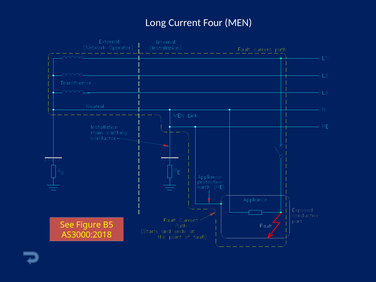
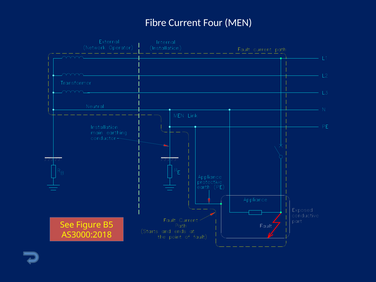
Long: Long -> Fibre (156, 23)
